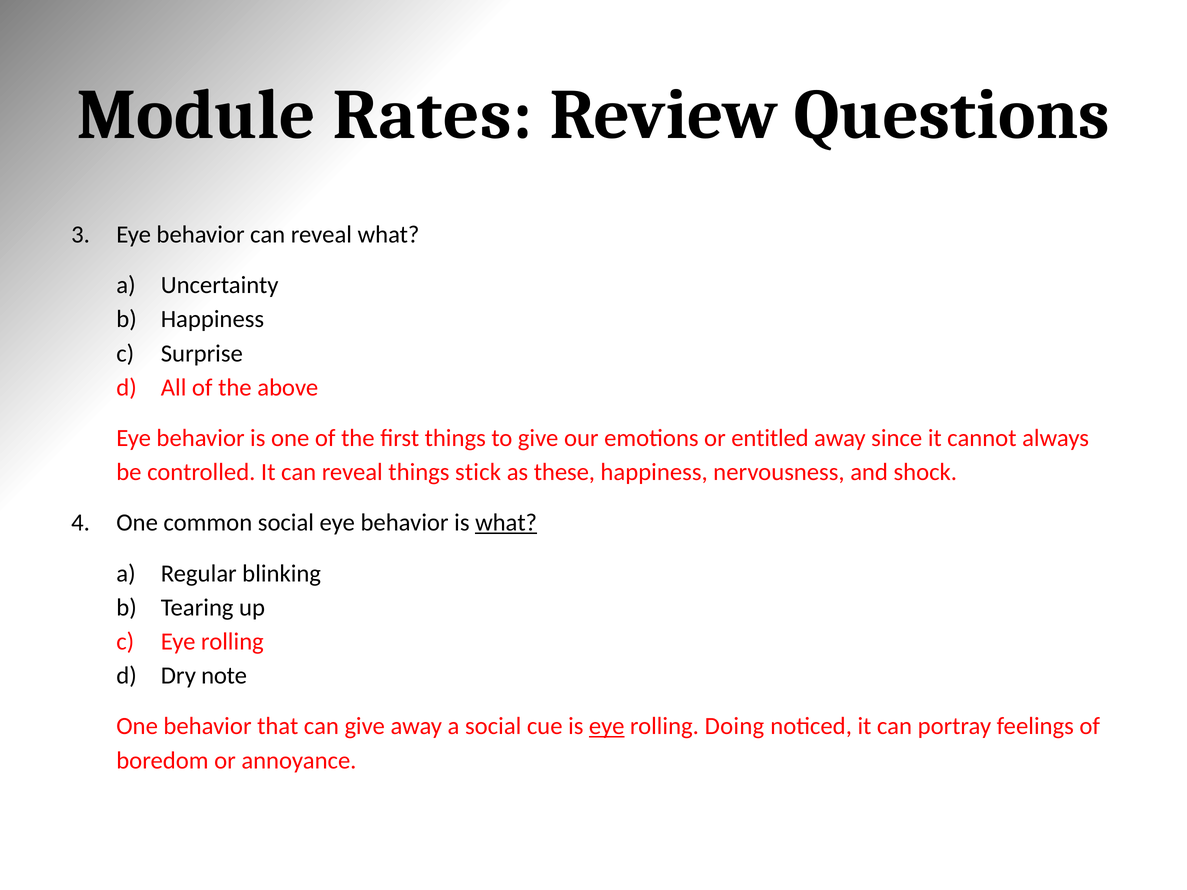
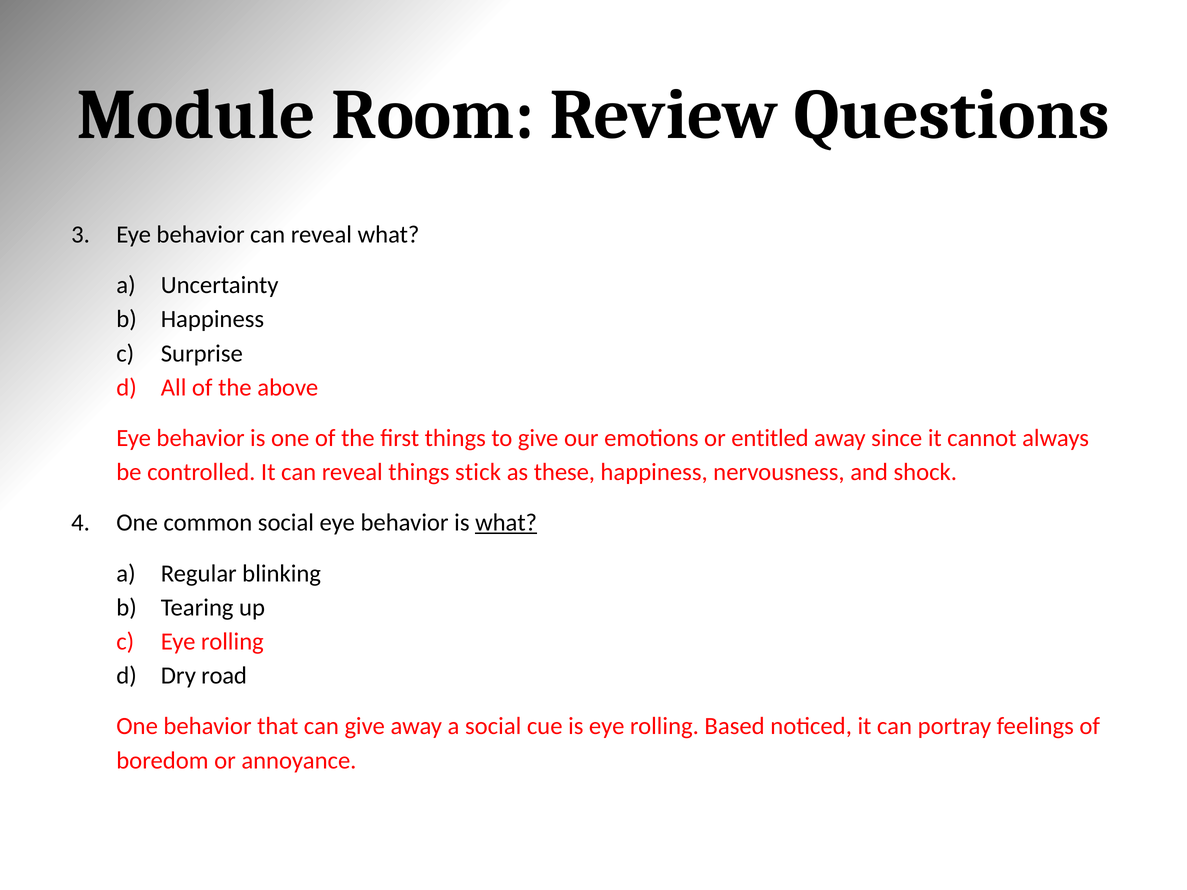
Rates: Rates -> Room (433, 115)
note: note -> road (224, 676)
eye underline: present -> none (607, 727)
Doing: Doing -> Based (735, 727)
